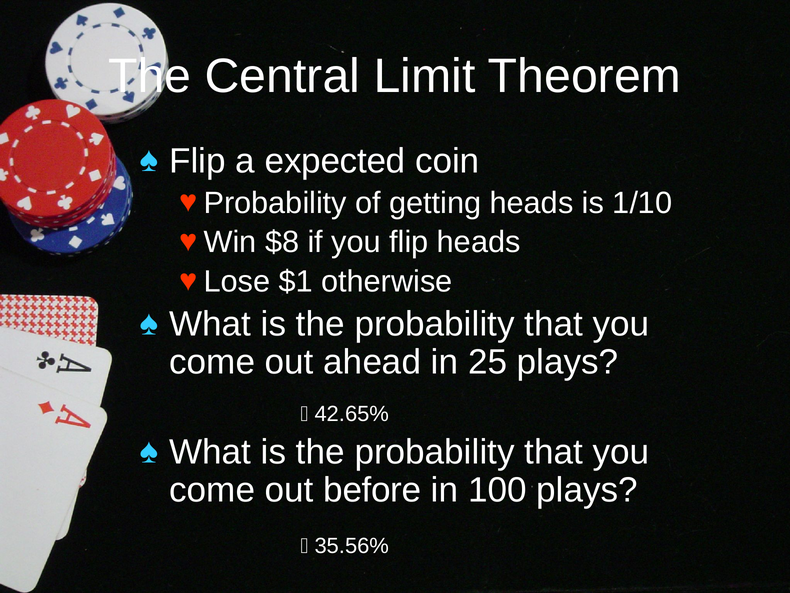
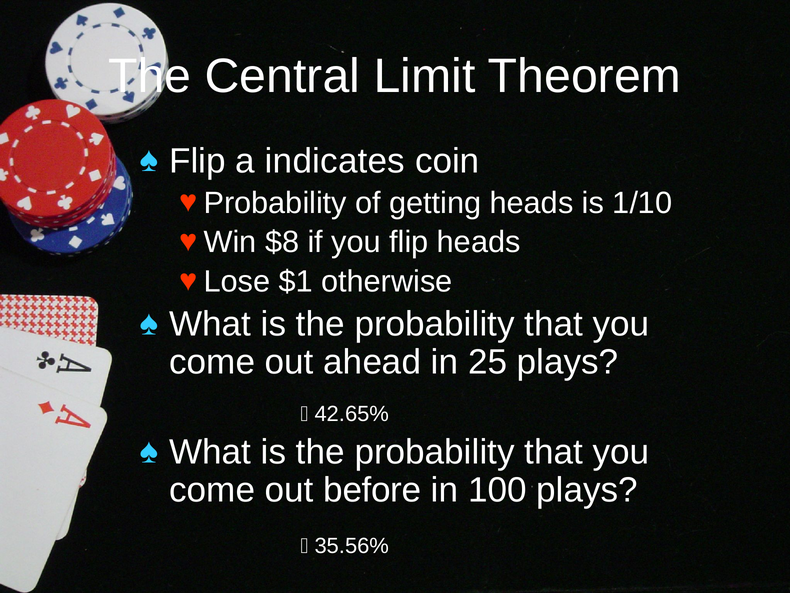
expected: expected -> indicates (335, 161)
